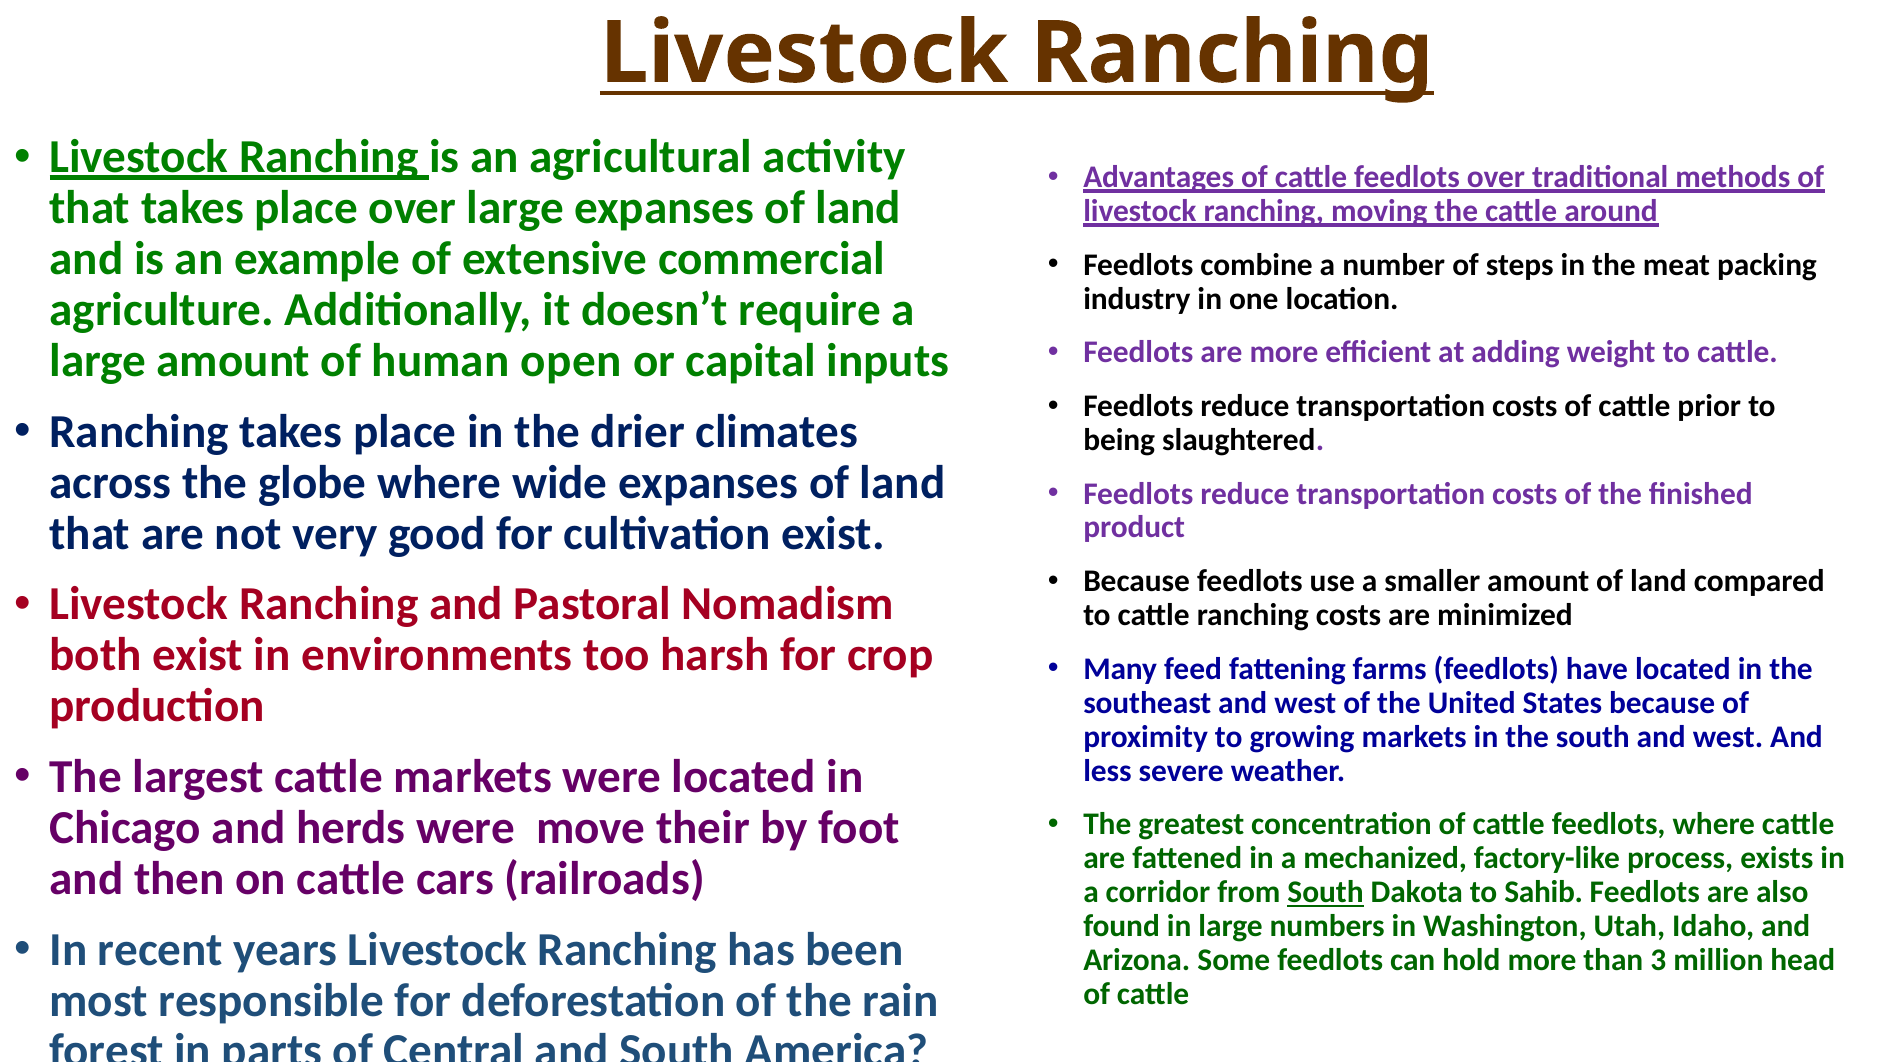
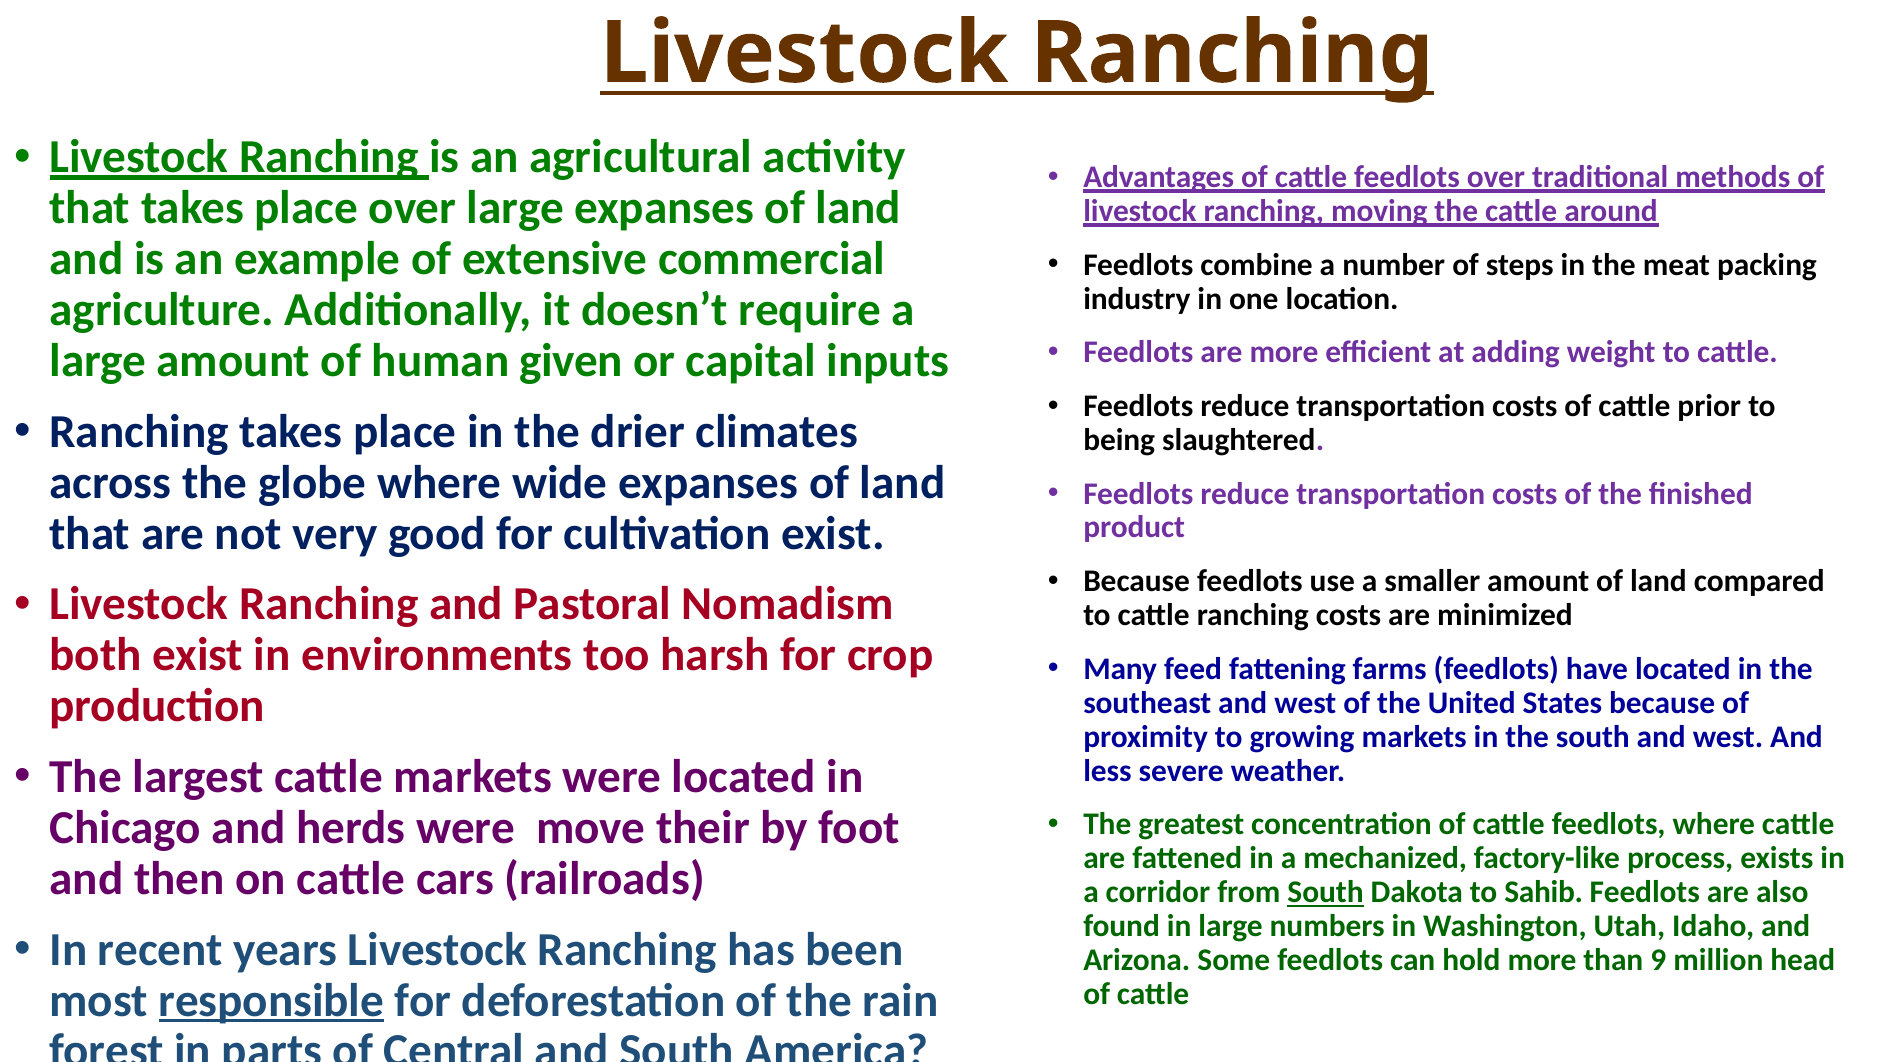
open: open -> given (571, 361)
3: 3 -> 9 (1658, 960)
responsible underline: none -> present (271, 1000)
